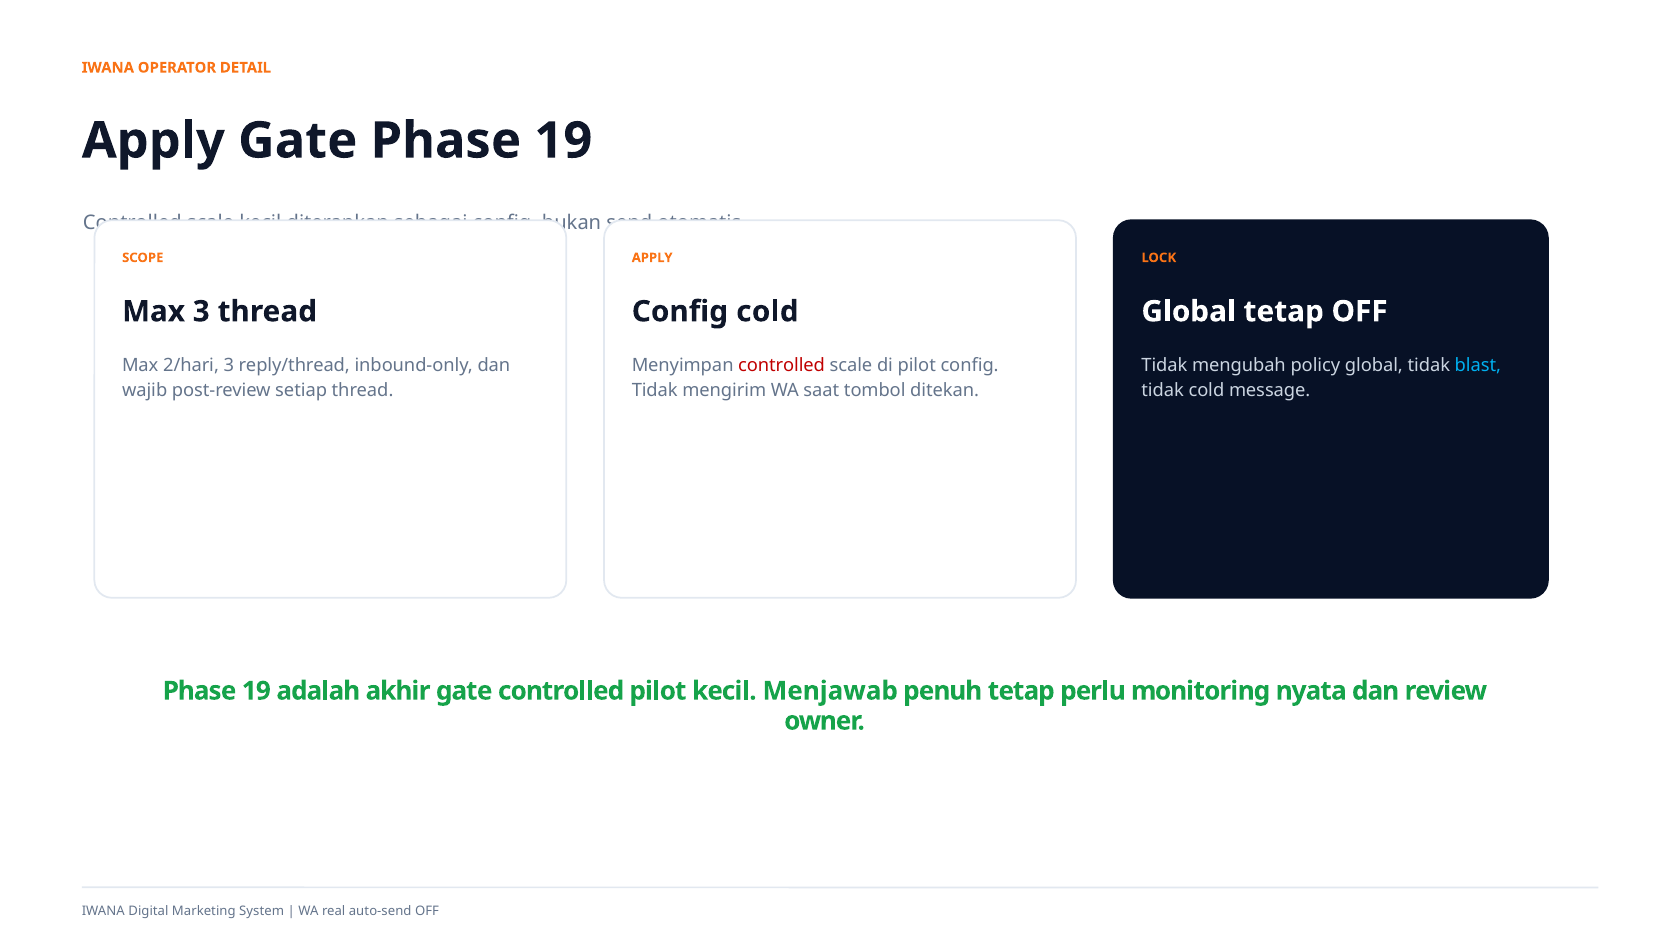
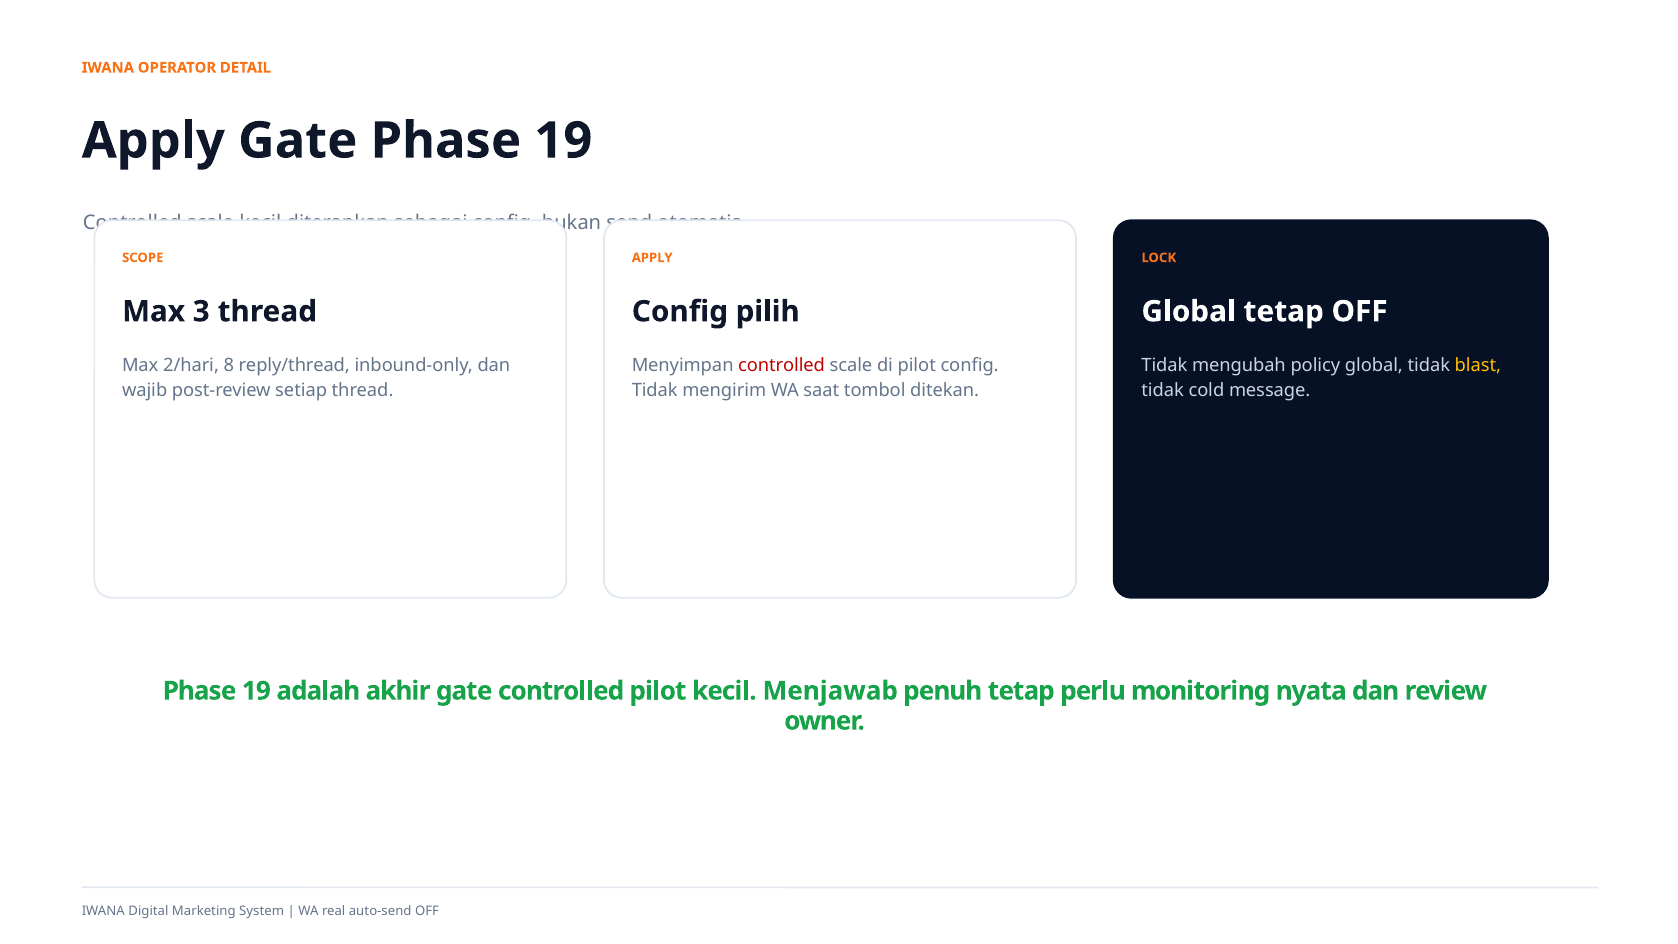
Config cold: cold -> pilih (768, 312)
2/hari 3: 3 -> 8 (229, 366)
blast colour: light blue -> yellow (1478, 366)
